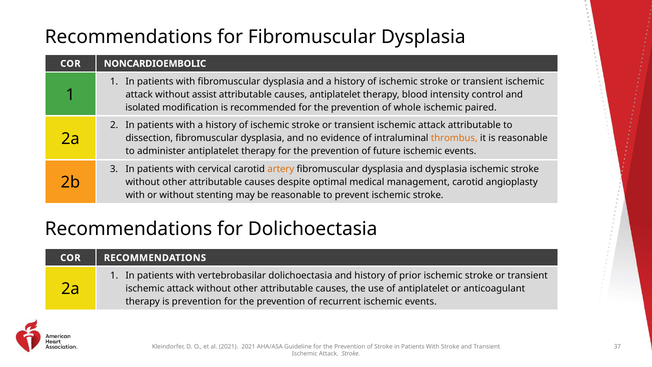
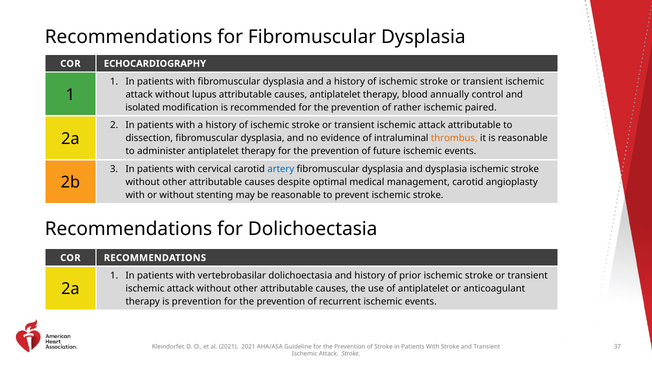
NONCARDIOEMBOLIC: NONCARDIOEMBOLIC -> ECHOCARDIOGRAPHY (155, 64)
assist: assist -> lupus (204, 94)
intensity: intensity -> annually (450, 94)
whole: whole -> rather (407, 107)
artery colour: orange -> blue (281, 169)
